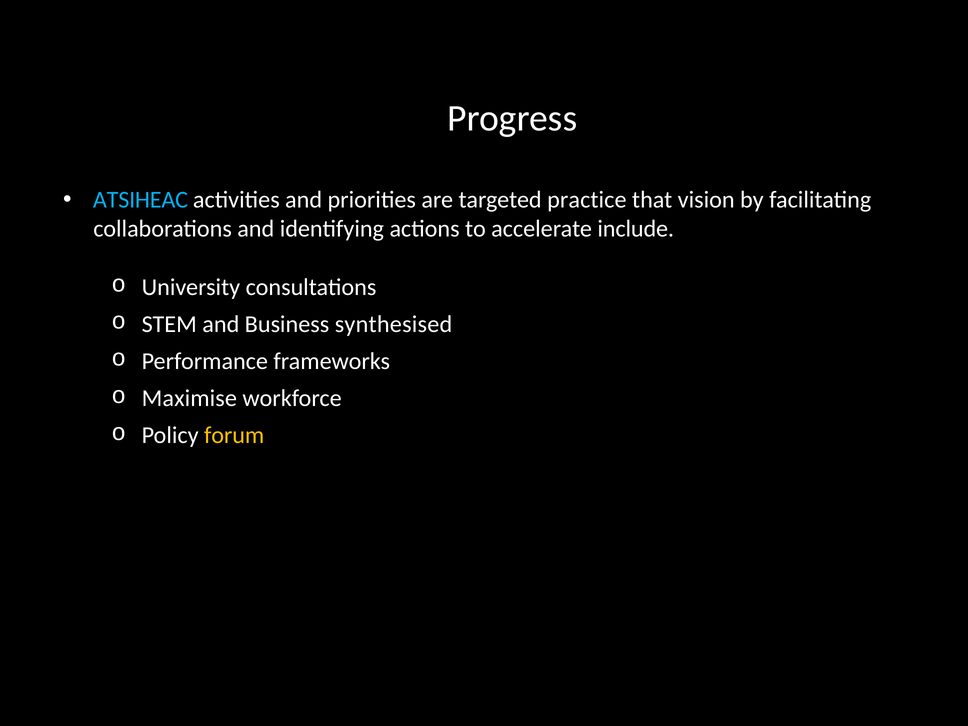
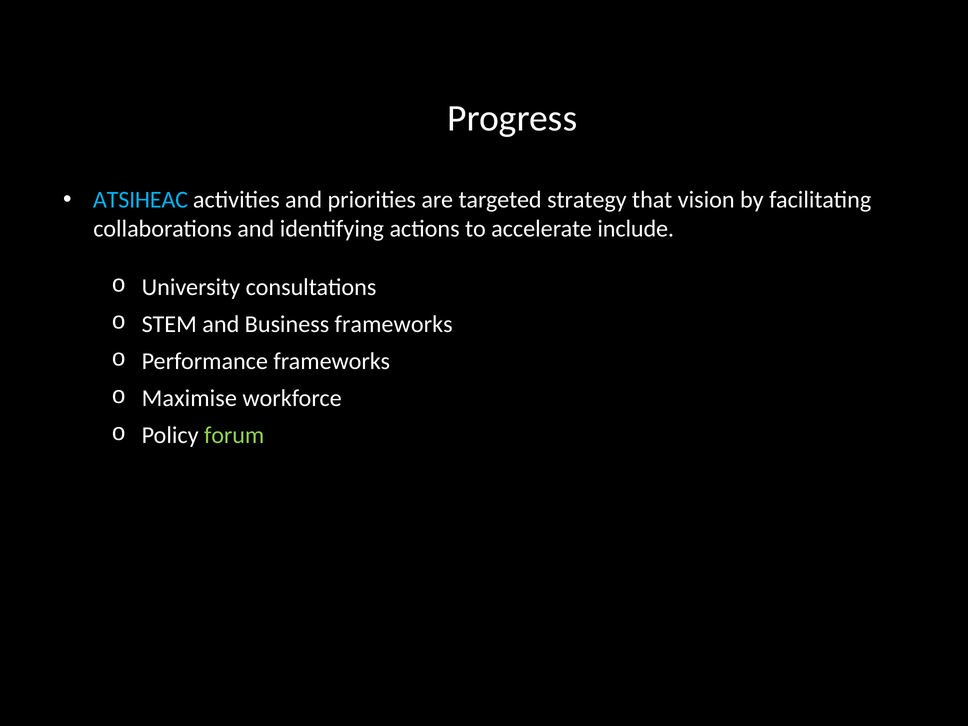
practice: practice -> strategy (587, 200)
Business synthesised: synthesised -> frameworks (394, 324)
forum colour: yellow -> light green (234, 436)
